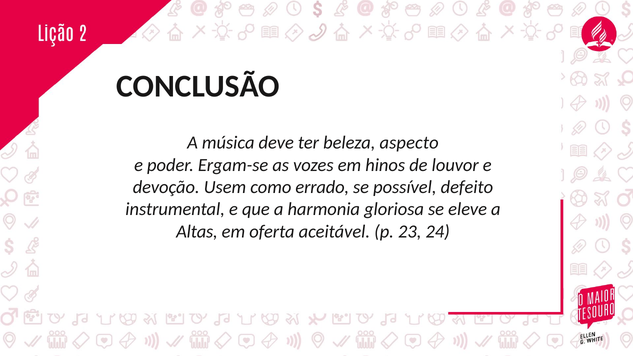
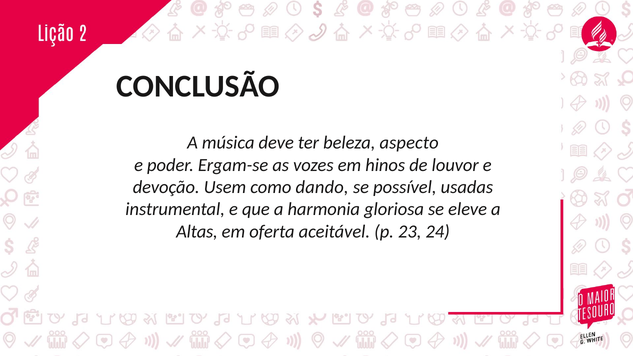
errado: errado -> dando (322, 187)
defeito: defeito -> usadas (467, 187)
